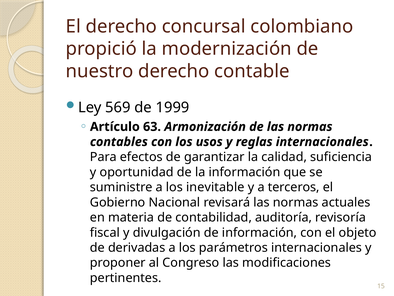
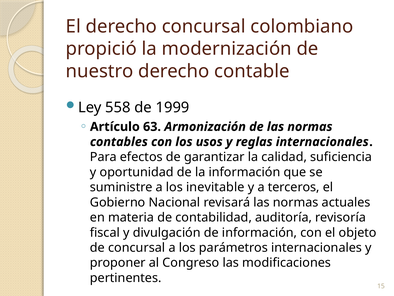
569: 569 -> 558 (118, 107)
de derivadas: derivadas -> concursal (137, 247)
